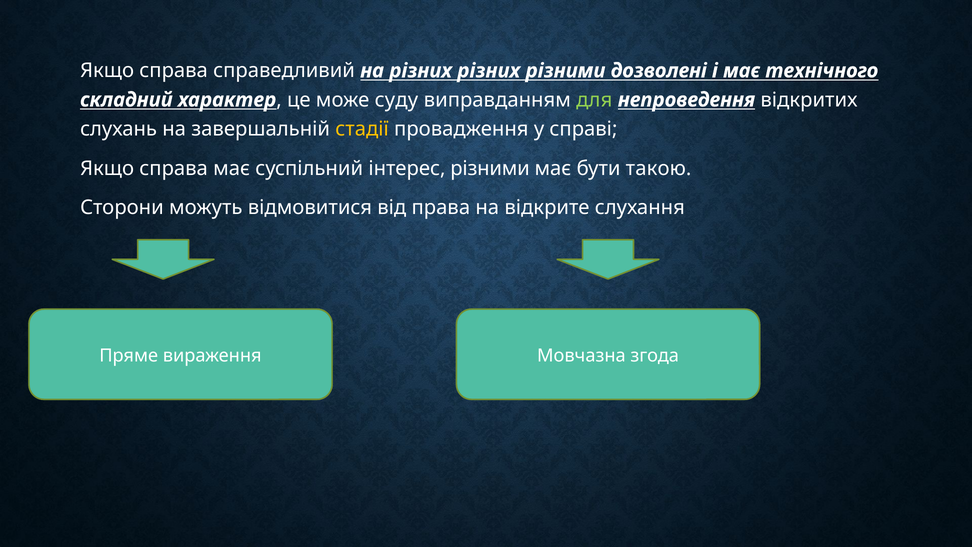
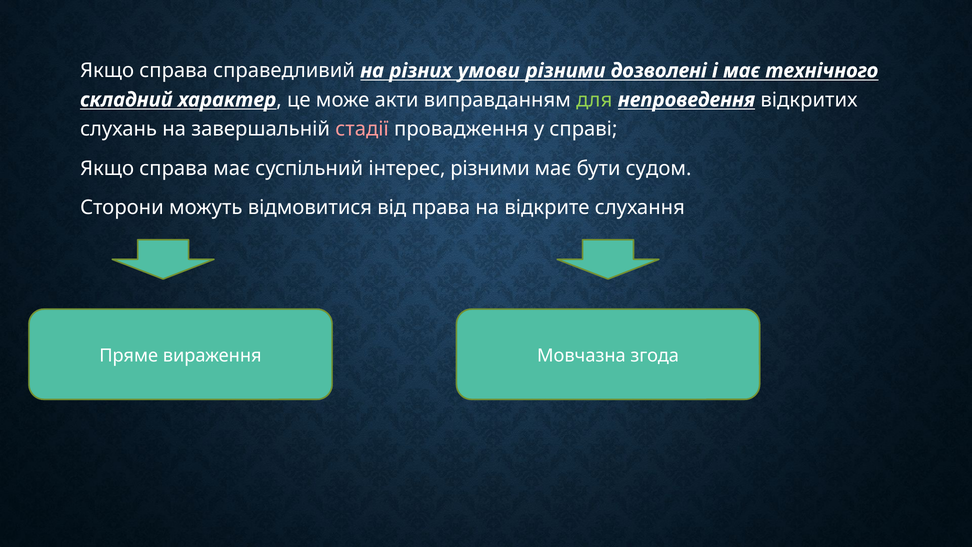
різних різних: різних -> умови (489, 71)
суду: суду -> акти (397, 100)
стадії colour: yellow -> pink (362, 129)
такою: такою -> судом (659, 168)
